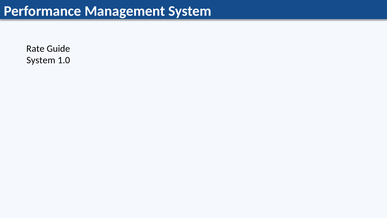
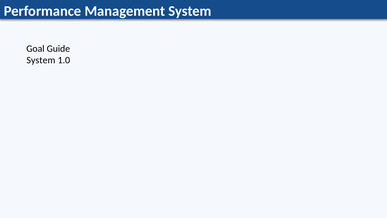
Rate: Rate -> Goal (35, 49)
